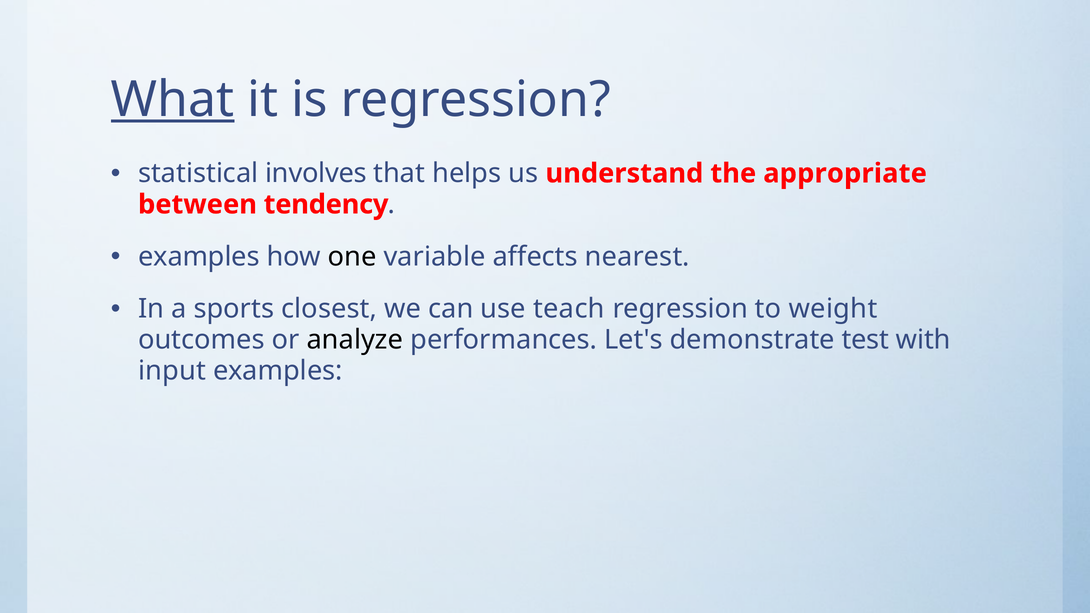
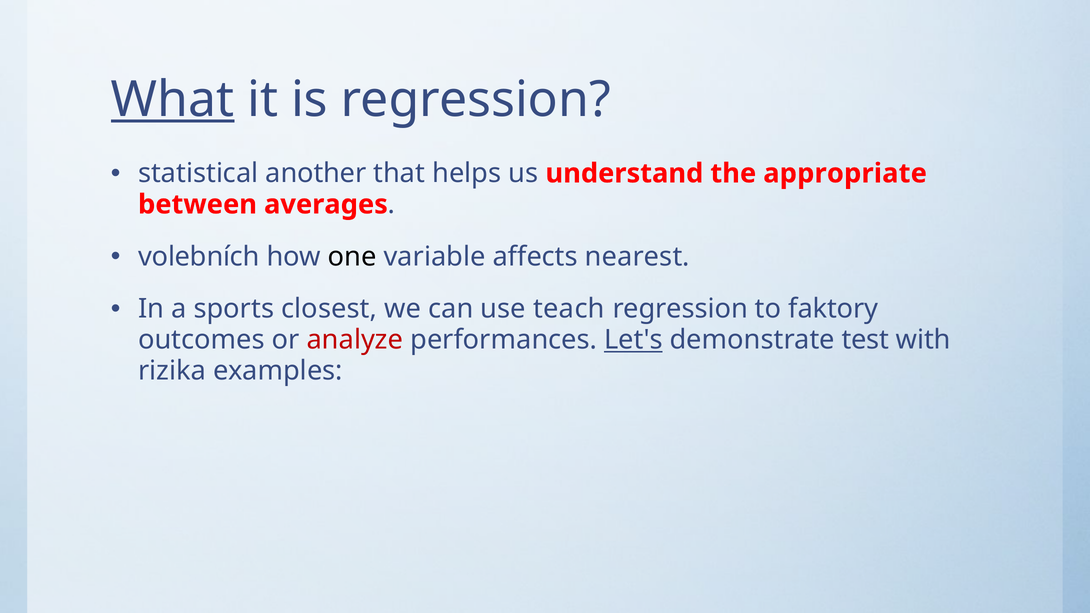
involves: involves -> another (316, 173)
tendency: tendency -> averages (326, 205)
examples: examples -> volebních (199, 257)
weight: weight -> faktory (833, 309)
analyze colour: black -> red (355, 340)
Let's underline: none -> present (633, 340)
input: input -> rizika (172, 371)
